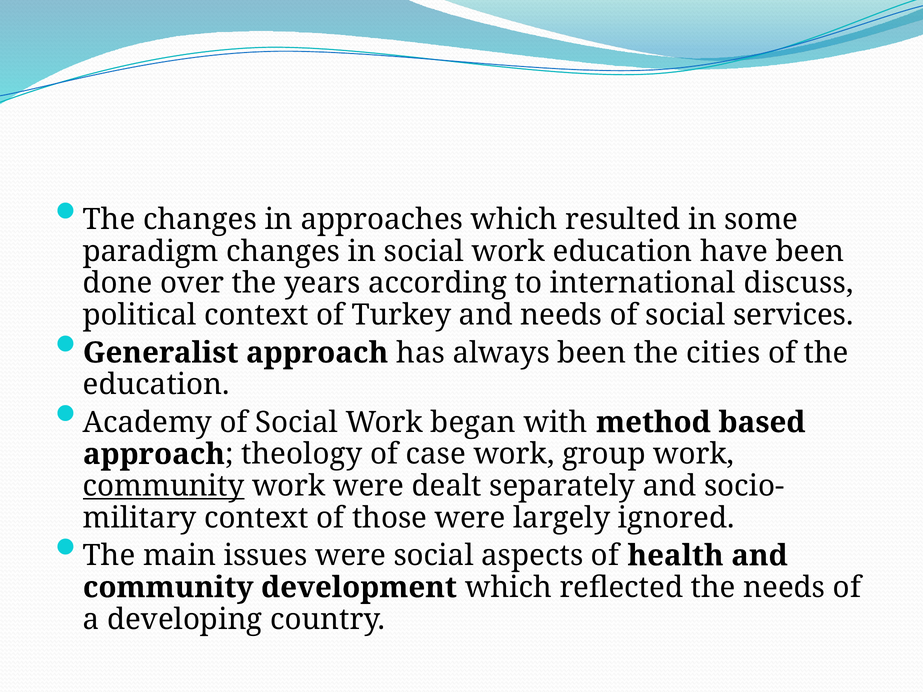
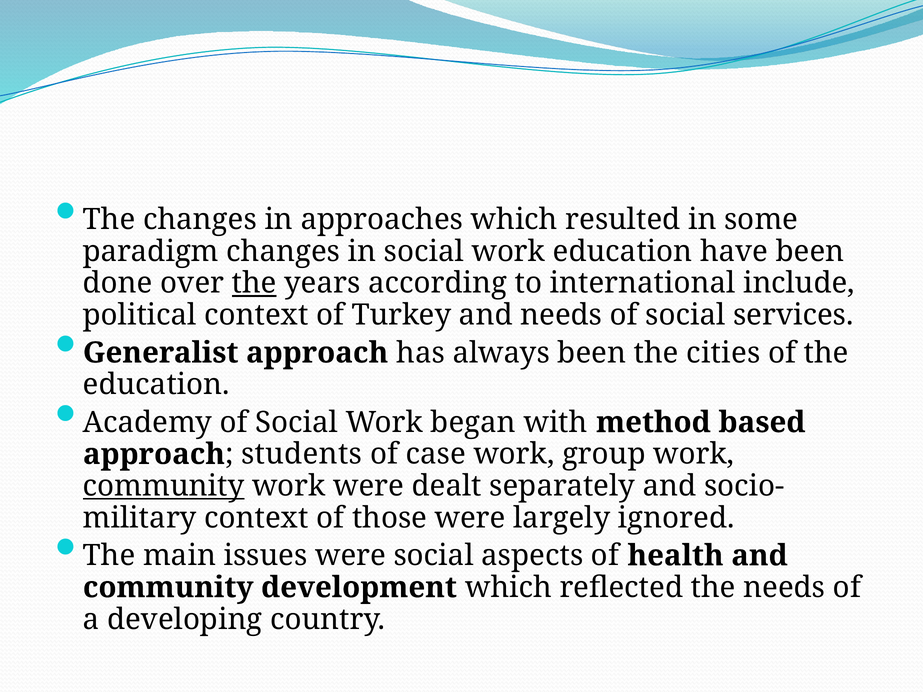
the underline: none -> present (254, 283)
discuss: discuss -> include (799, 283)
theology: theology -> students (302, 454)
